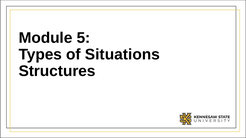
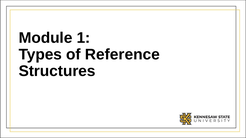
5: 5 -> 1 (83, 38)
Situations: Situations -> Reference (122, 55)
